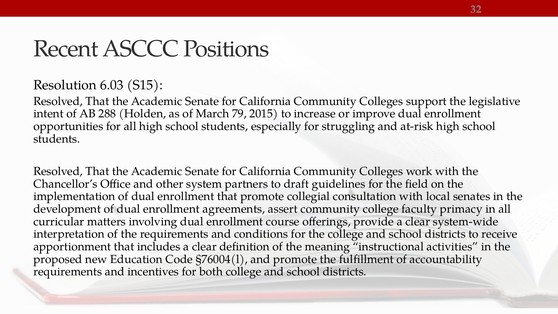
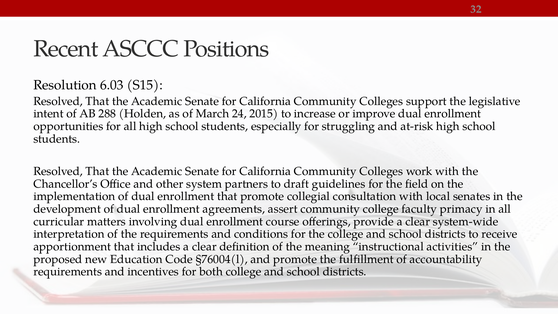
79: 79 -> 24 (239, 114)
